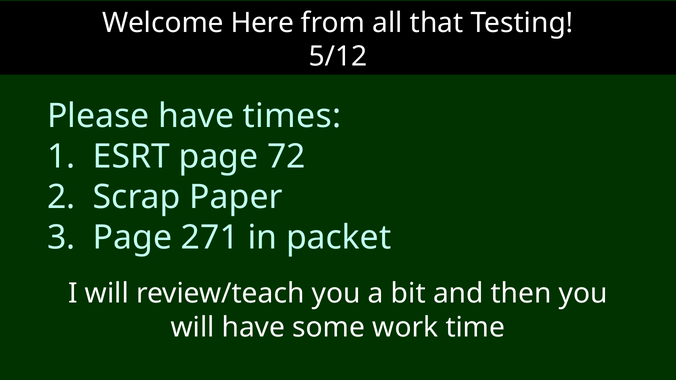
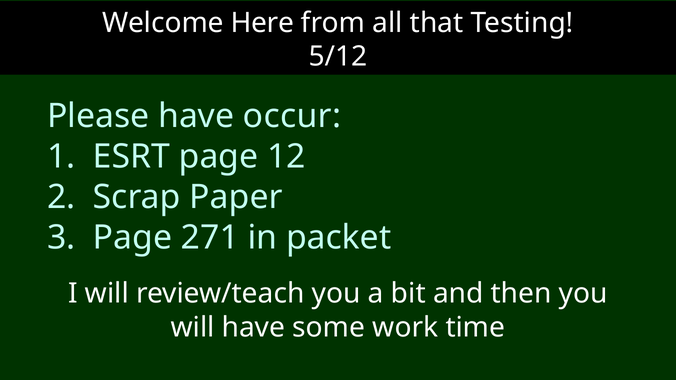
times: times -> occur (292, 116)
72: 72 -> 12 (286, 157)
